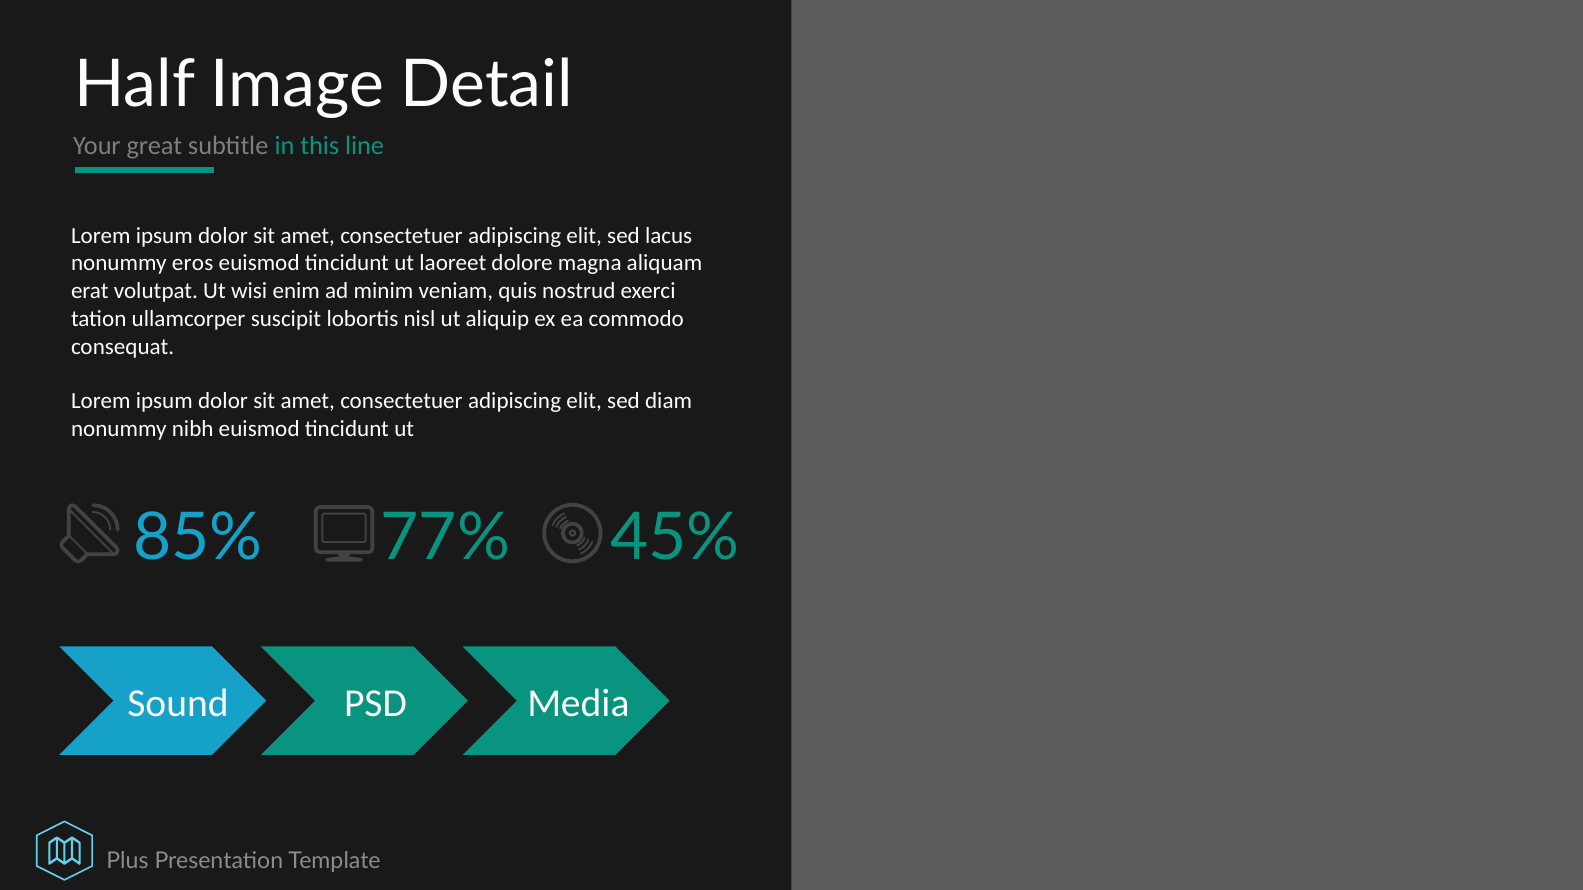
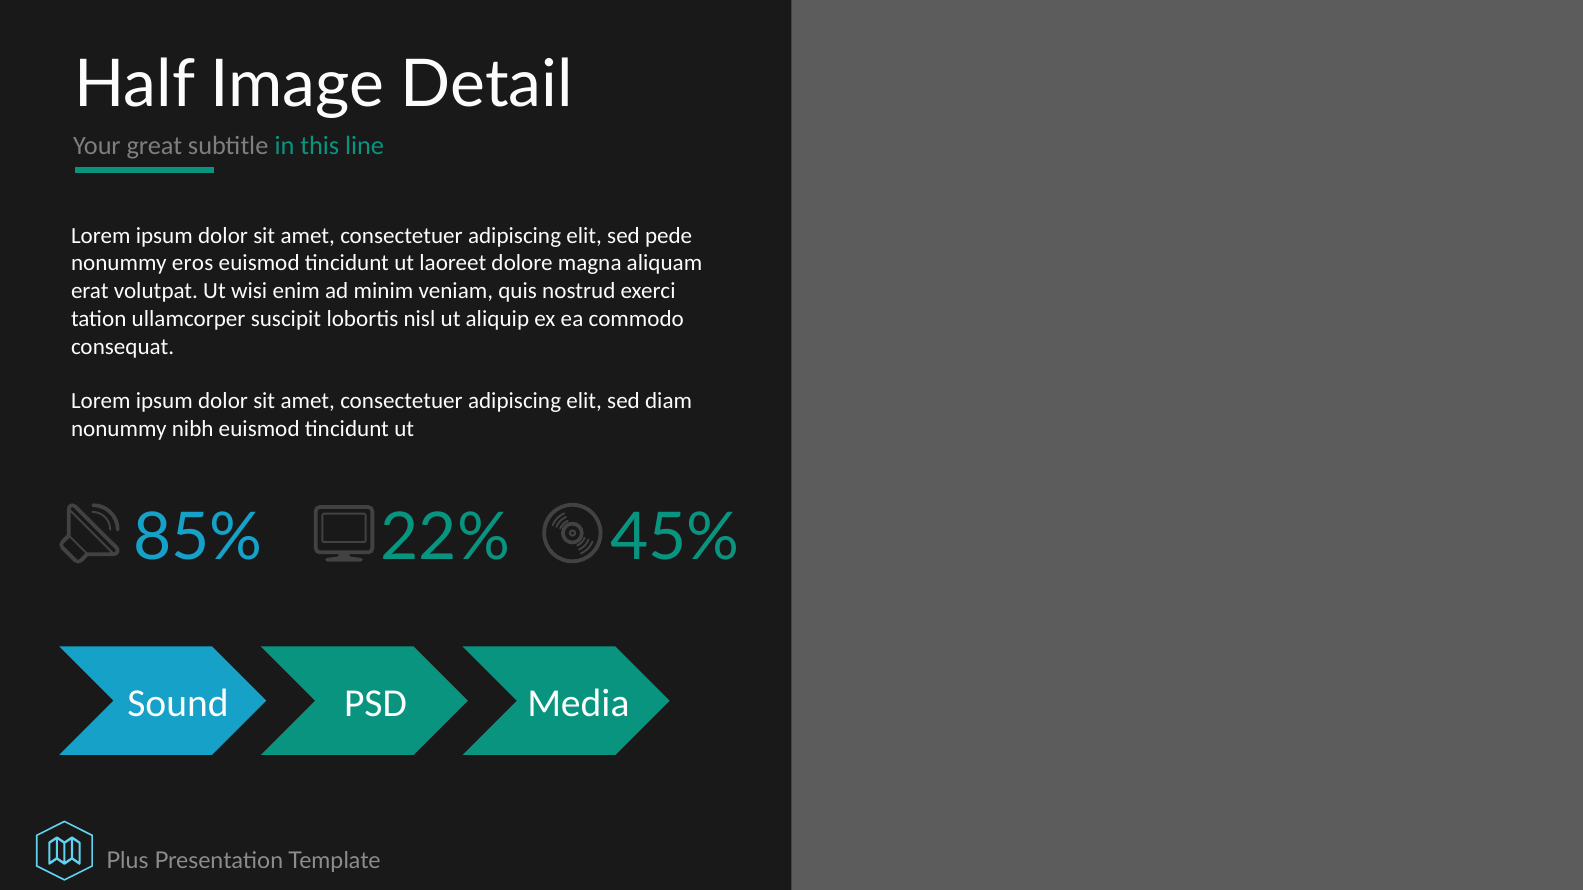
lacus: lacus -> pede (669, 236)
77%: 77% -> 22% (445, 538)
